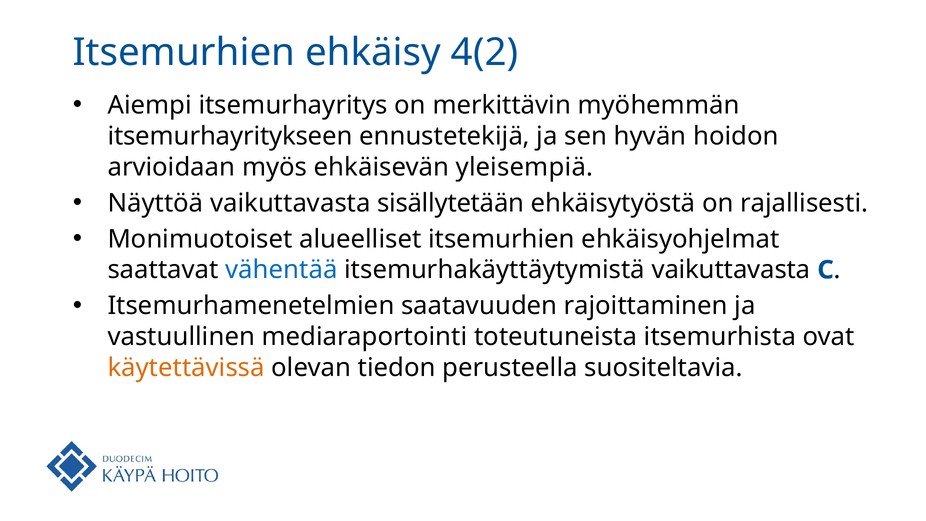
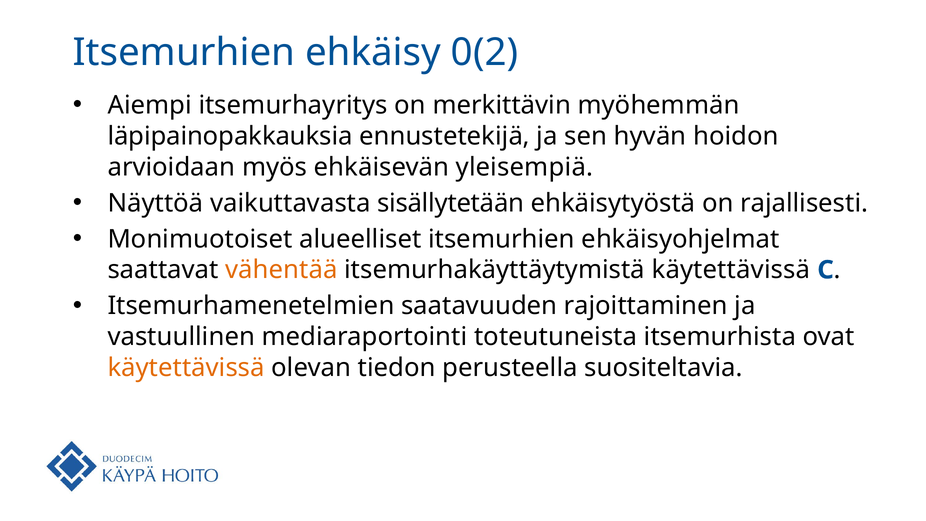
4(2: 4(2 -> 0(2 (485, 53)
itsemurhayritykseen: itsemurhayritykseen -> läpipainopakkauksia (230, 136)
vähentää colour: blue -> orange (281, 270)
itsemurhakäyttäytymistä vaikuttavasta: vaikuttavasta -> käytettävissä (731, 270)
